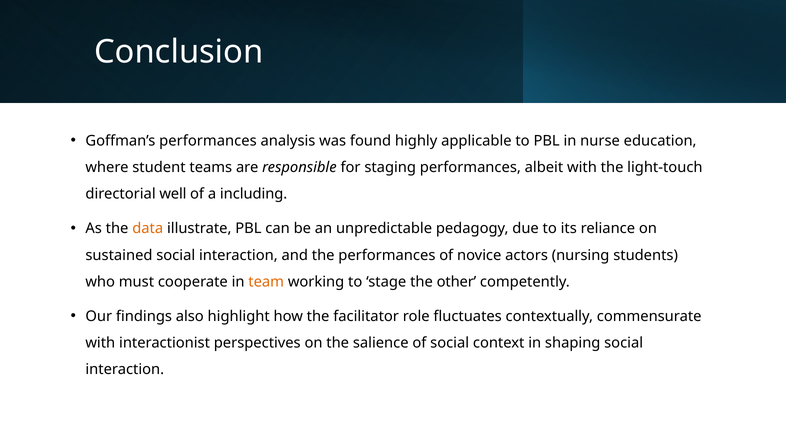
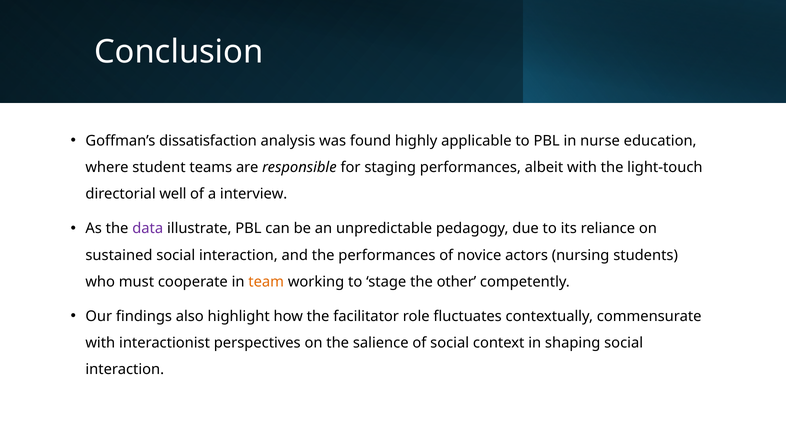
Goffman’s performances: performances -> dissatisfaction (208, 141)
including: including -> interview (254, 194)
data colour: orange -> purple (148, 229)
